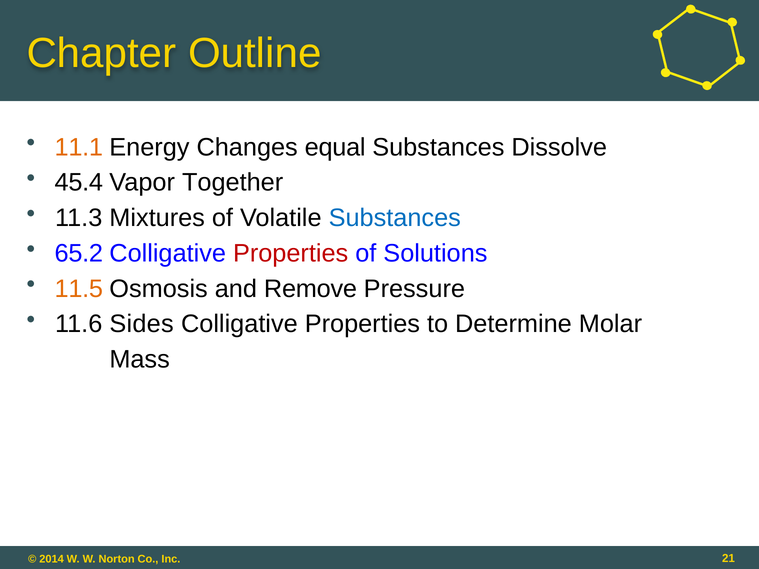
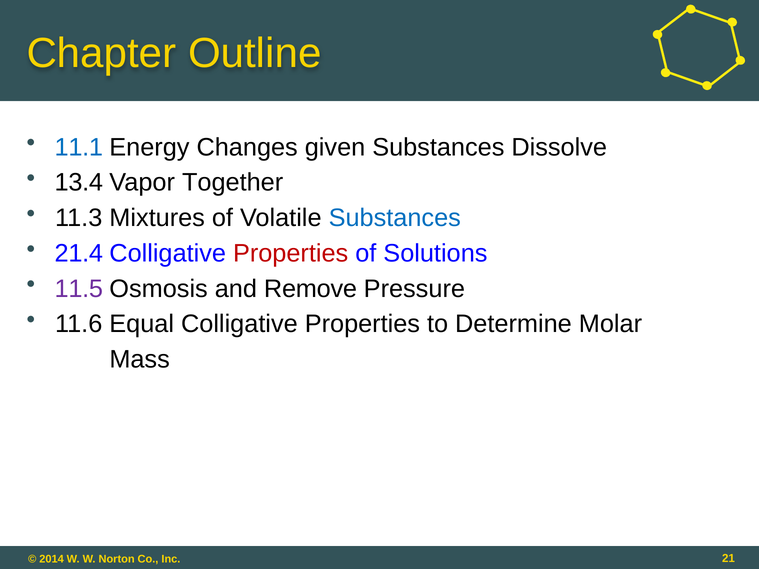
11.1 colour: orange -> blue (79, 147)
equal: equal -> given (335, 147)
45.4: 45.4 -> 13.4 (79, 183)
65.2: 65.2 -> 21.4 (79, 253)
11.5 colour: orange -> purple (79, 289)
Sides: Sides -> Equal (142, 324)
